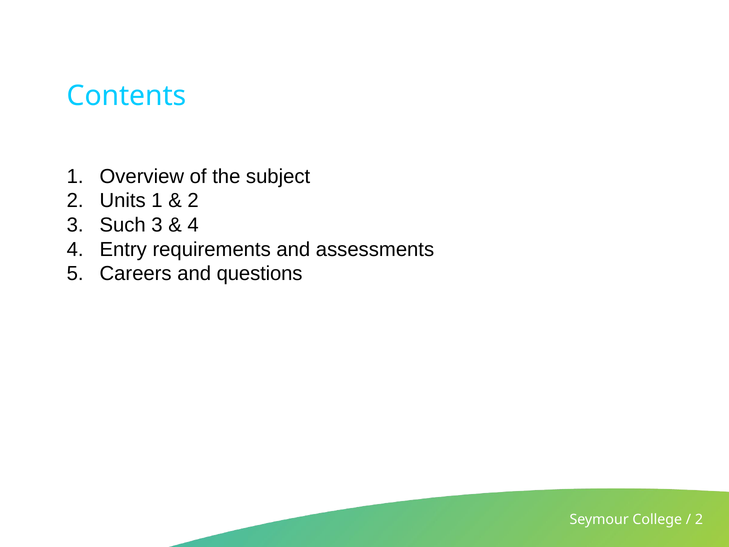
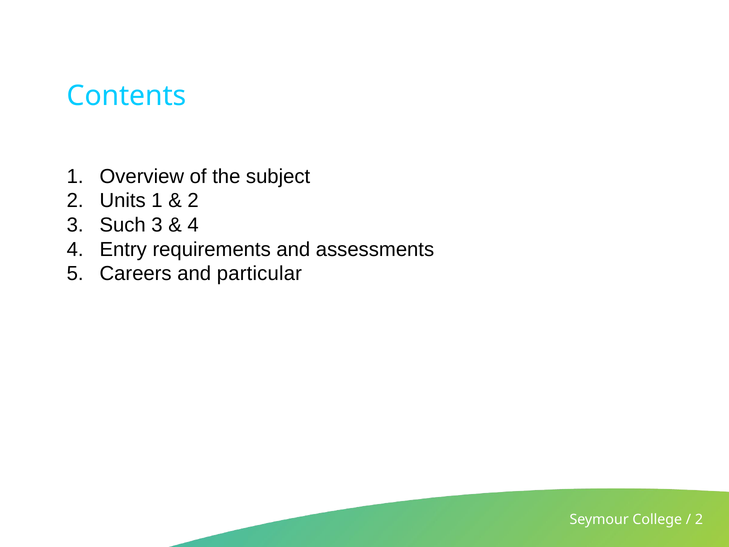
questions: questions -> particular (259, 274)
